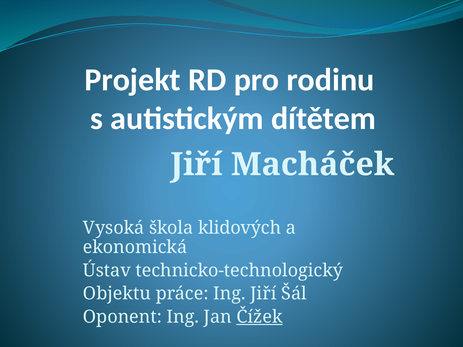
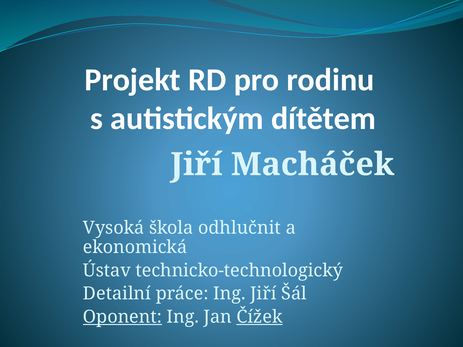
klidových: klidových -> odhlučnit (239, 228)
Objektu: Objektu -> Detailní (117, 294)
Oponent underline: none -> present (122, 317)
